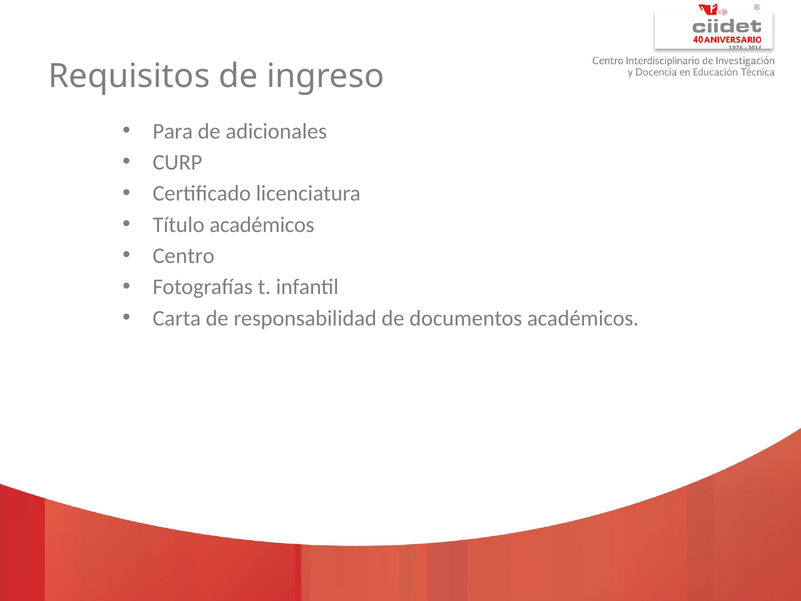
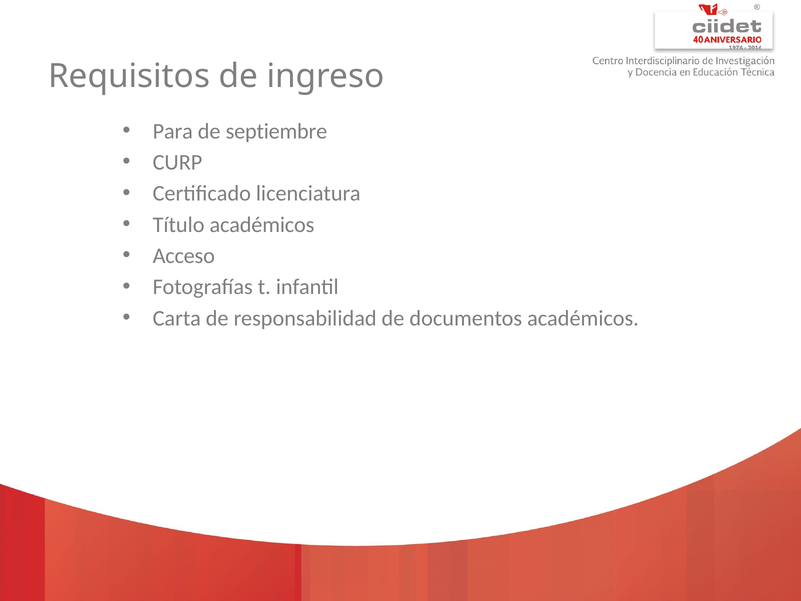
adicionales: adicionales -> septiembre (276, 131)
Centro: Centro -> Acceso (184, 256)
